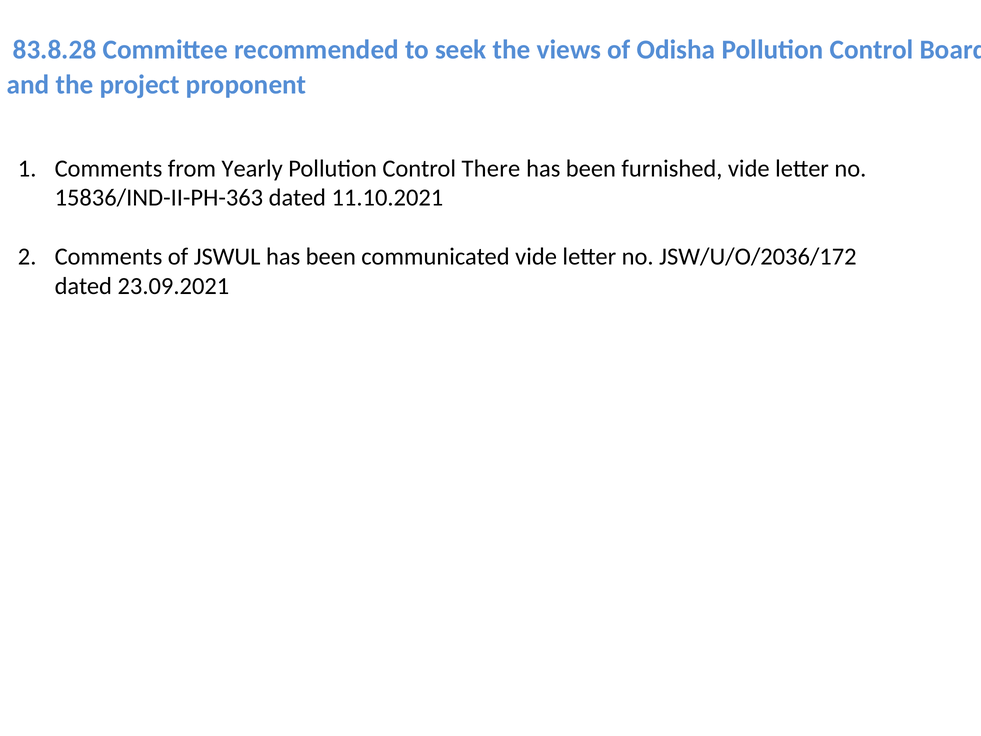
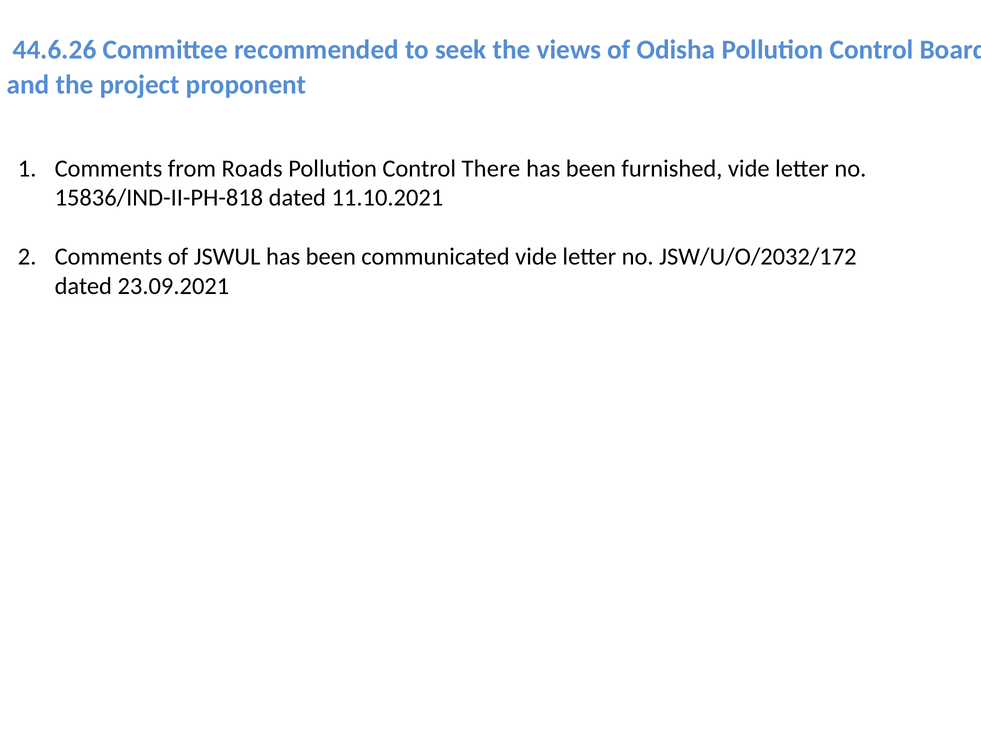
83.8.28: 83.8.28 -> 44.6.26 (55, 50)
Yearly: Yearly -> Roads (252, 168)
15836/IND-II-PH-363: 15836/IND-II-PH-363 -> 15836/IND-II-PH-818 (159, 198)
JSW/U/O/2036/172: JSW/U/O/2036/172 -> JSW/U/O/2032/172 (758, 257)
